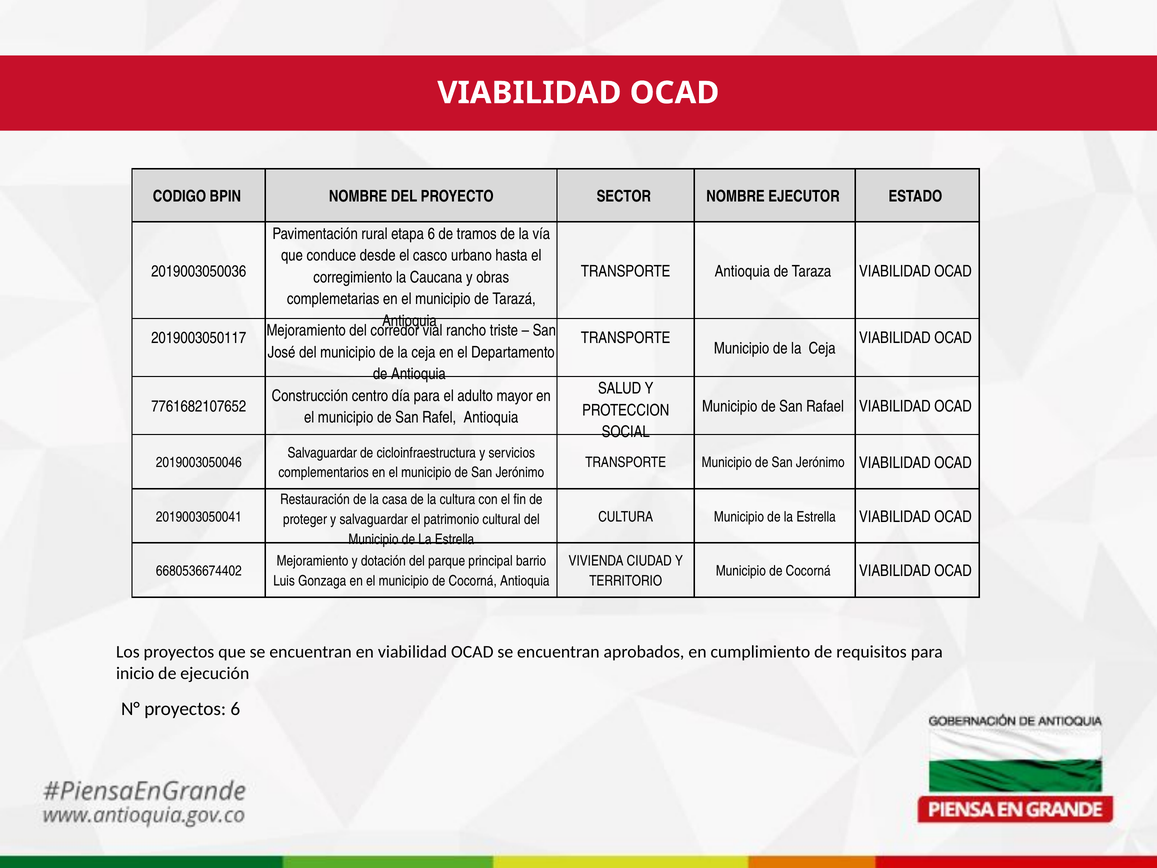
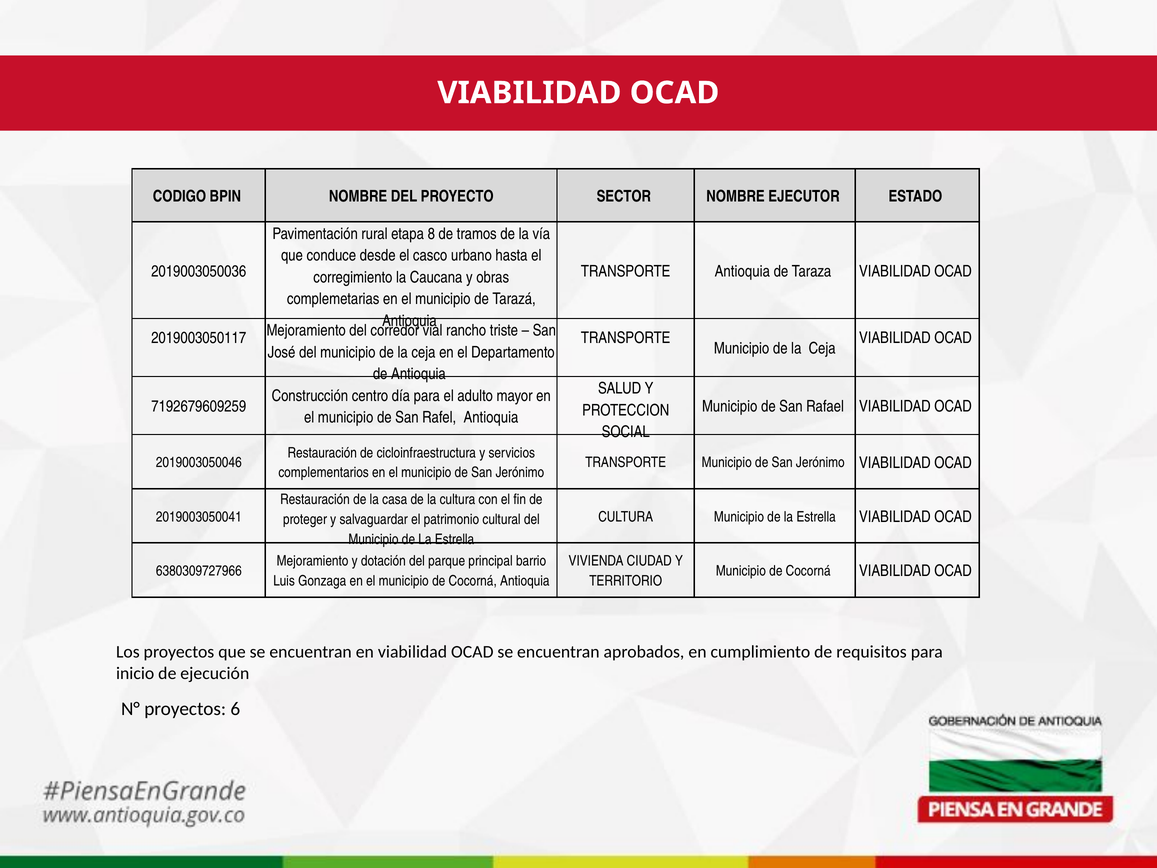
etapa 6: 6 -> 8 (431, 234)
7761682107652: 7761682107652 -> 7192679609259 (199, 406)
Salvaguardar: Salvaguardar -> Restauración (322, 453)
6680536674402: 6680536674402 -> 6380309727966 (199, 571)
